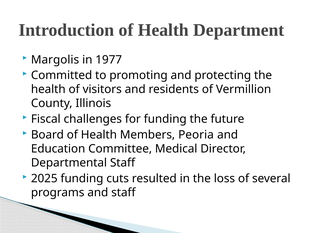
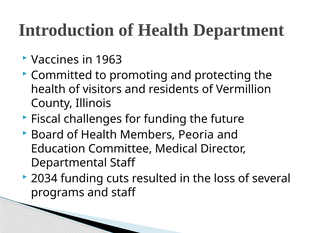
Margolis: Margolis -> Vaccines (55, 60)
1977: 1977 -> 1963 (109, 60)
2025: 2025 -> 2034 (44, 178)
